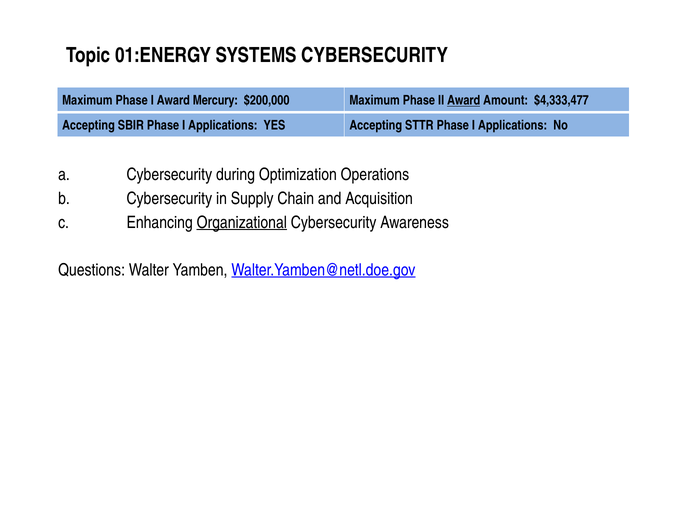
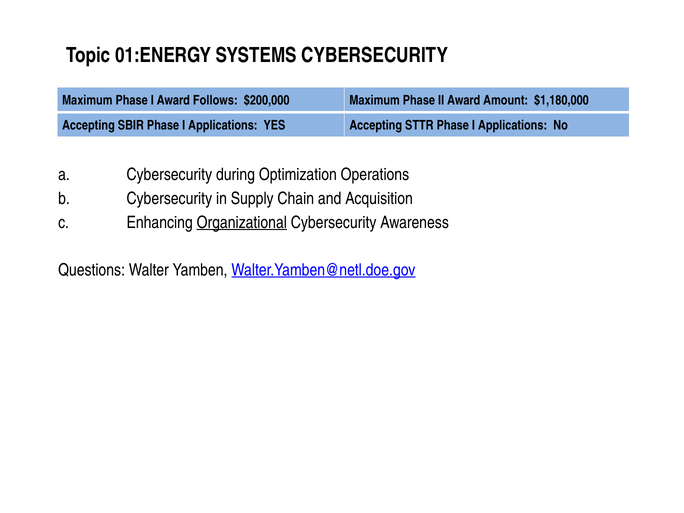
Mercury: Mercury -> Follows (215, 100)
Award underline: present -> none (464, 100)
$4,333,477: $4,333,477 -> $1,180,000 (561, 100)
